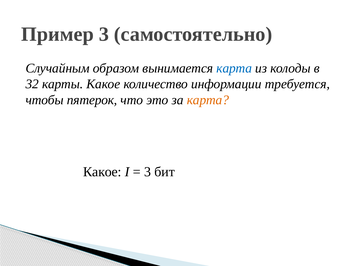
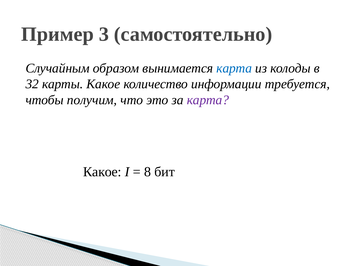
пятерок: пятерок -> получим (92, 100)
карта colour: orange -> purple (208, 100)
3: 3 -> 8 (148, 172)
